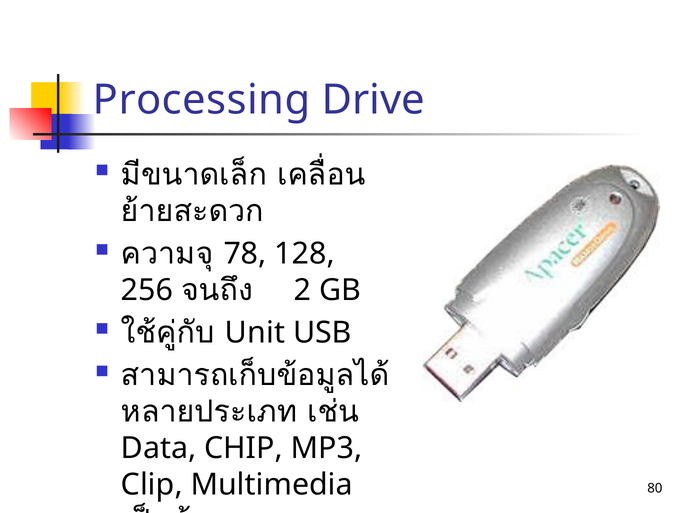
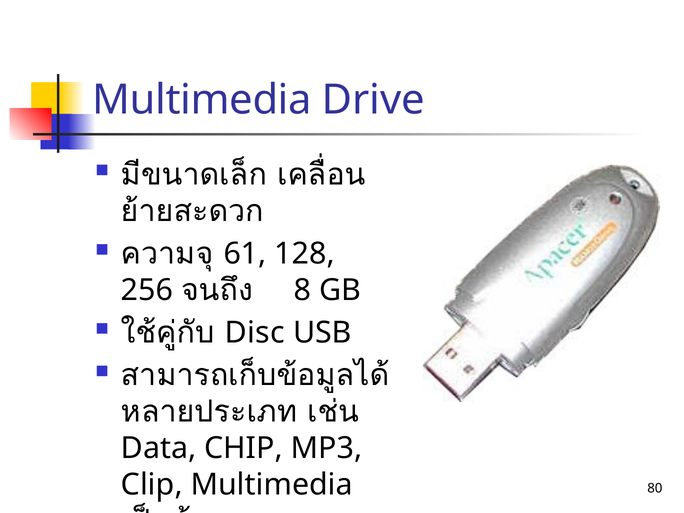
Processing: Processing -> Multimedia (202, 100)
78: 78 -> 61 (245, 254)
2: 2 -> 8 (303, 290)
Unit: Unit -> Disc (255, 333)
